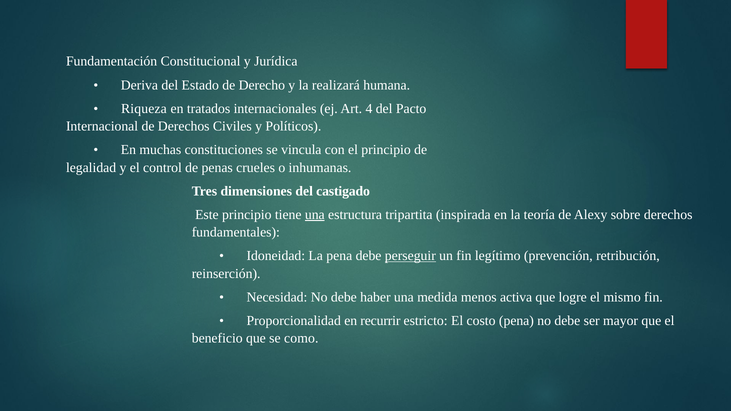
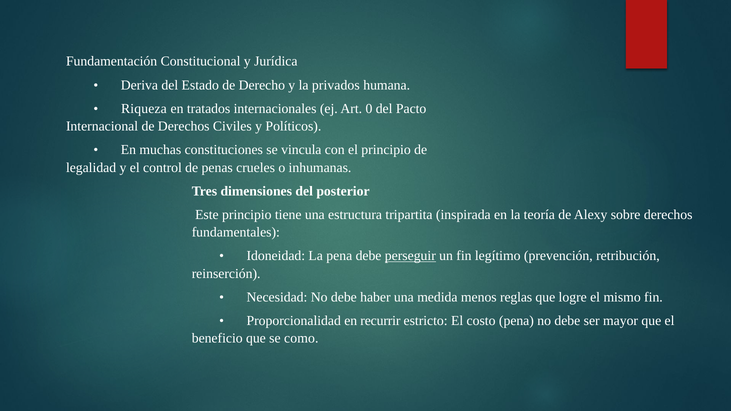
realizará: realizará -> privados (336, 85)
4: 4 -> 0 (369, 109)
castigado: castigado -> posterior (343, 191)
una underline: present -> none (315, 215)
activa: activa -> reglas (516, 297)
